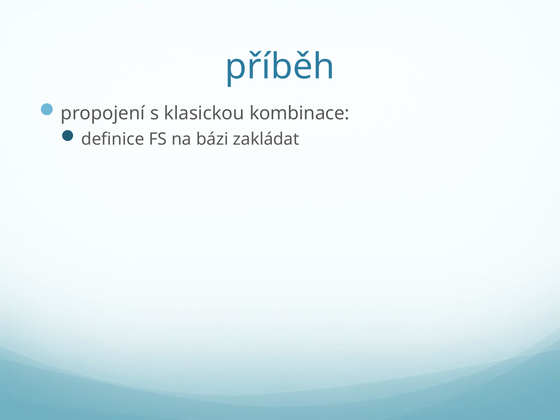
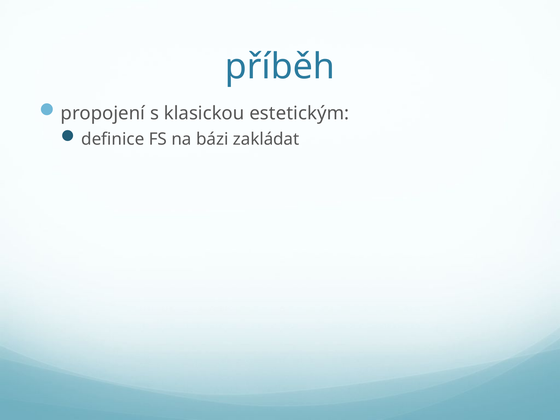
kombinace: kombinace -> estetickým (299, 113)
